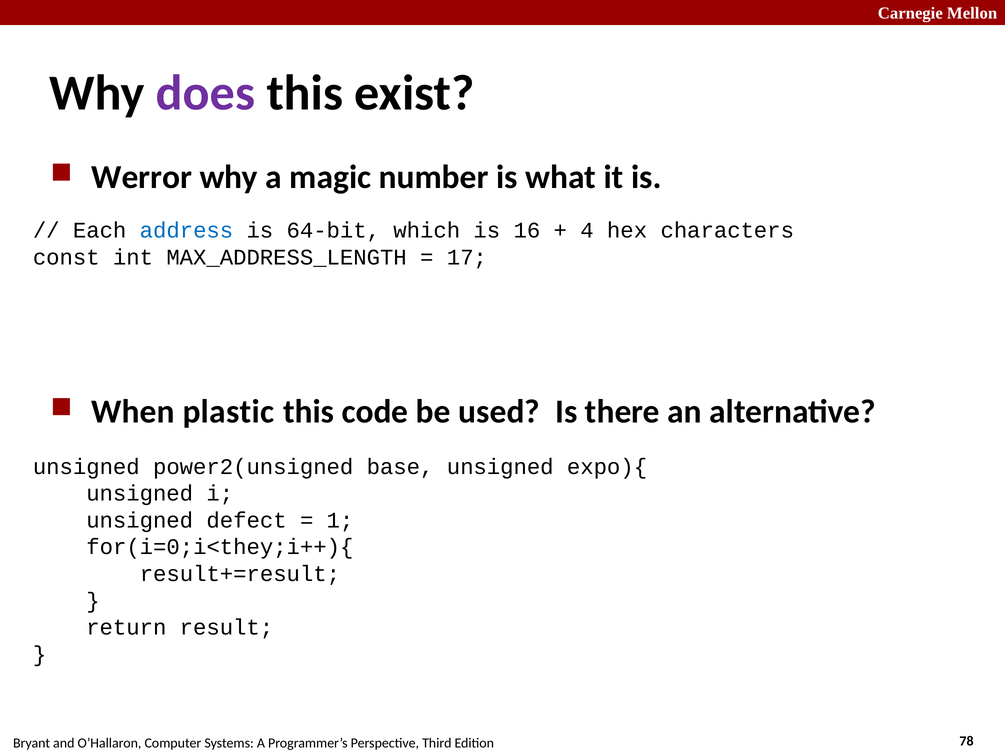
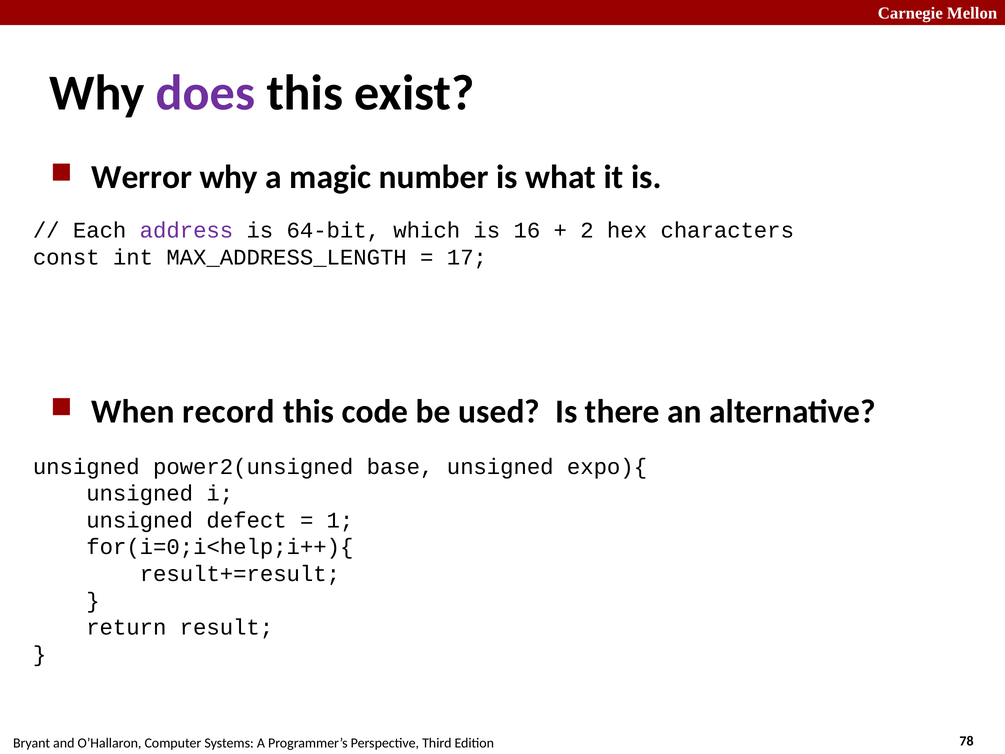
address colour: blue -> purple (186, 231)
4: 4 -> 2 (587, 231)
plastic: plastic -> record (229, 412)
for(i=0;i<they;i++){: for(i=0;i<they;i++){ -> for(i=0;i<help;i++){ (220, 547)
